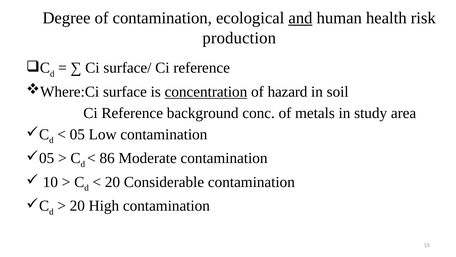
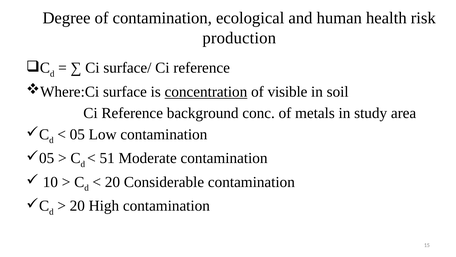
and underline: present -> none (300, 18)
hazard: hazard -> visible (287, 92)
86: 86 -> 51 (107, 158)
